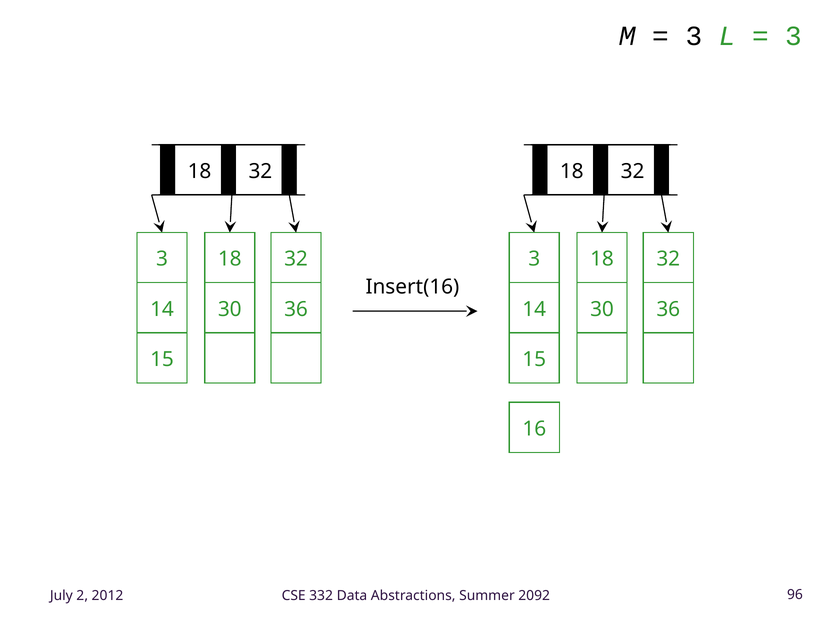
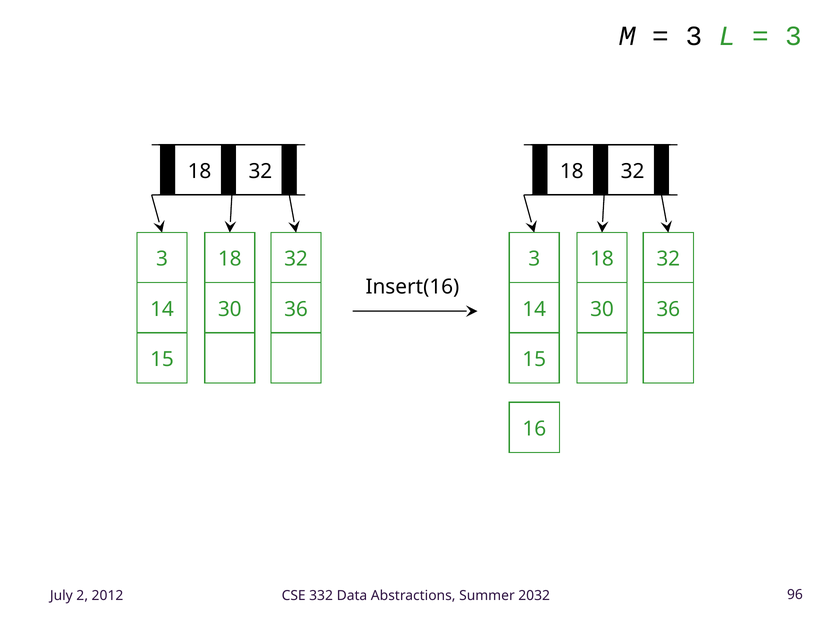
2092: 2092 -> 2032 (534, 596)
